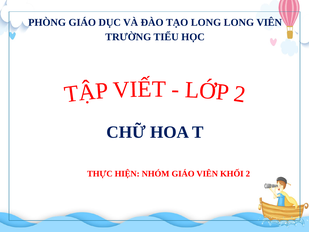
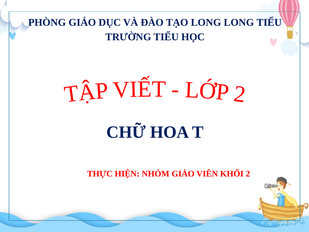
LONG VIÊN: VIÊN -> TIỂU (269, 22)
